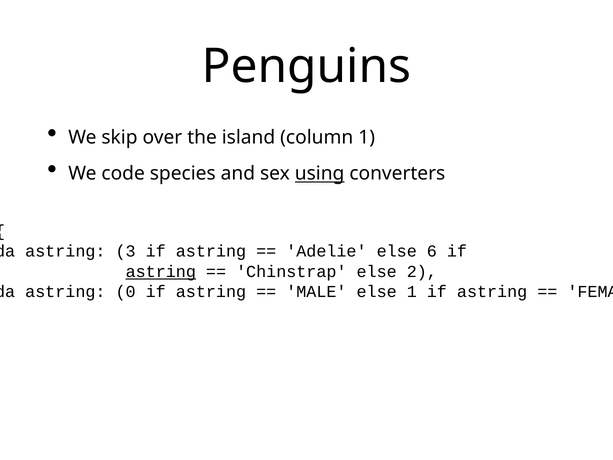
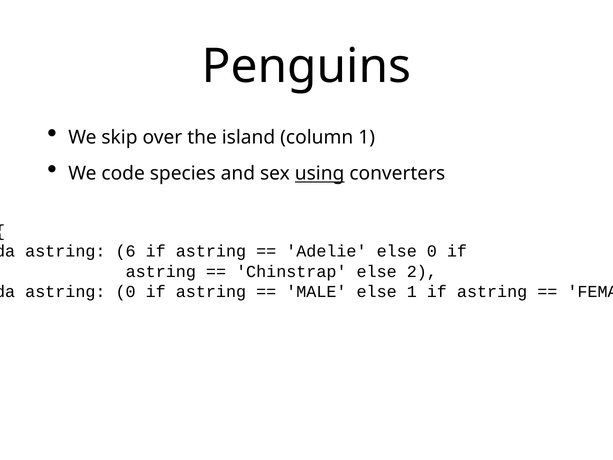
astring 3: 3 -> 6 (126, 251)
else 6: 6 -> 0 (432, 251)
astring underline: present -> none (161, 271)
